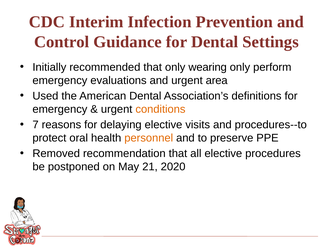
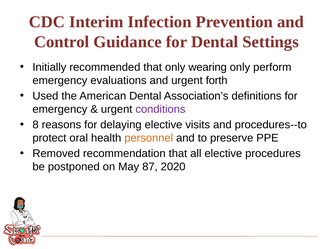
area: area -> forth (217, 81)
conditions colour: orange -> purple (160, 110)
7: 7 -> 8 (36, 125)
21: 21 -> 87 (150, 167)
